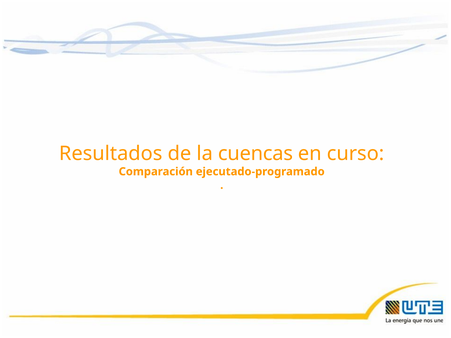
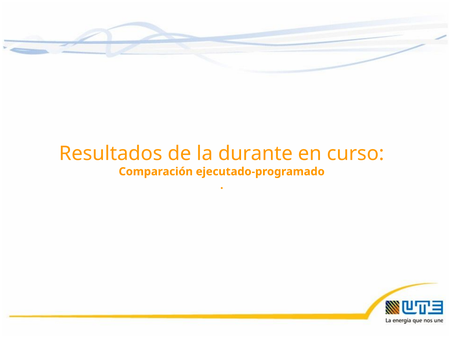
cuencas: cuencas -> durante (255, 154)
